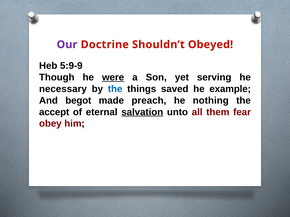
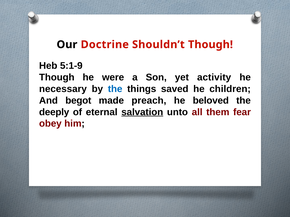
Our colour: purple -> black (67, 45)
Shouldn’t Obeyed: Obeyed -> Though (210, 45)
5:9-9: 5:9-9 -> 5:1-9 (71, 66)
were underline: present -> none (113, 77)
serving: serving -> activity (214, 77)
example: example -> children (230, 89)
nothing: nothing -> beloved (211, 101)
accept: accept -> deeply (54, 112)
